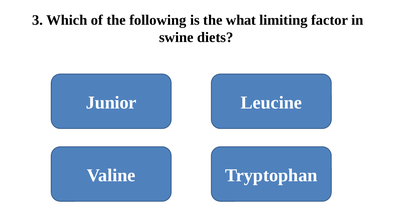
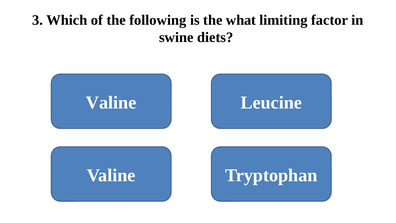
Junior: Junior -> Valine (111, 102)
